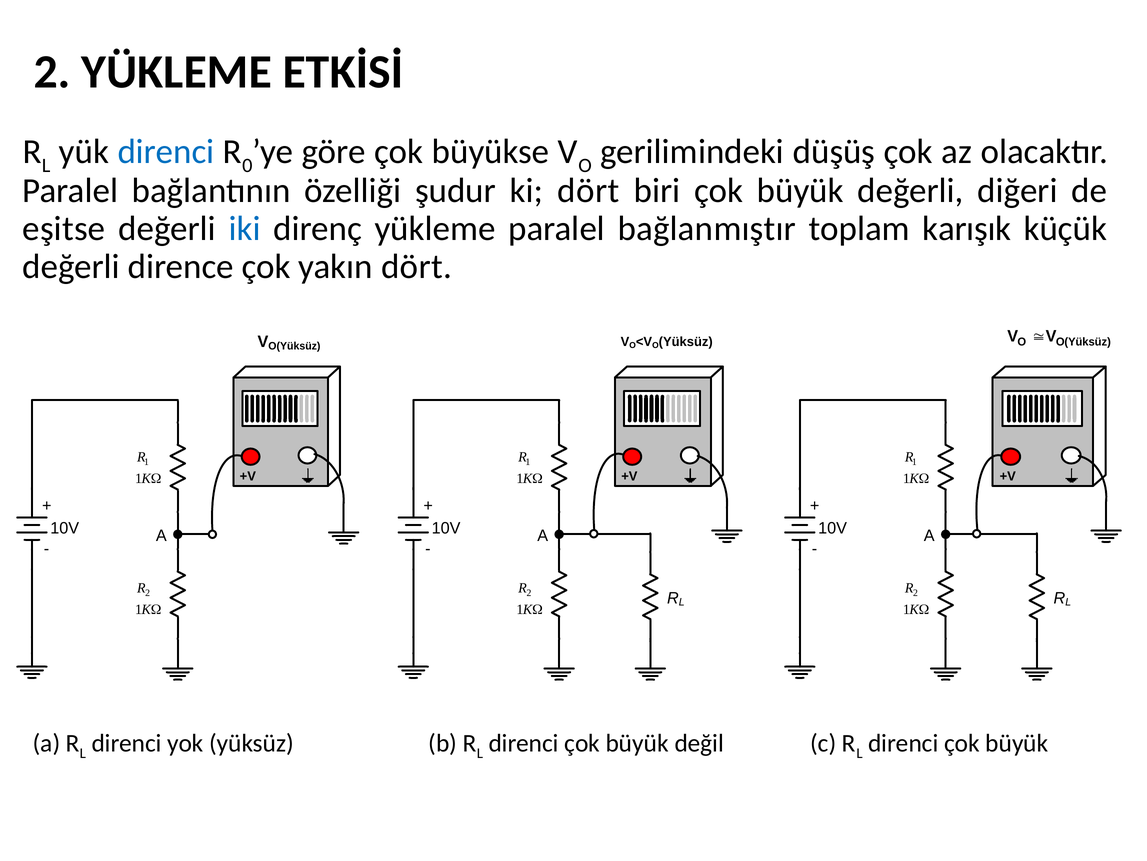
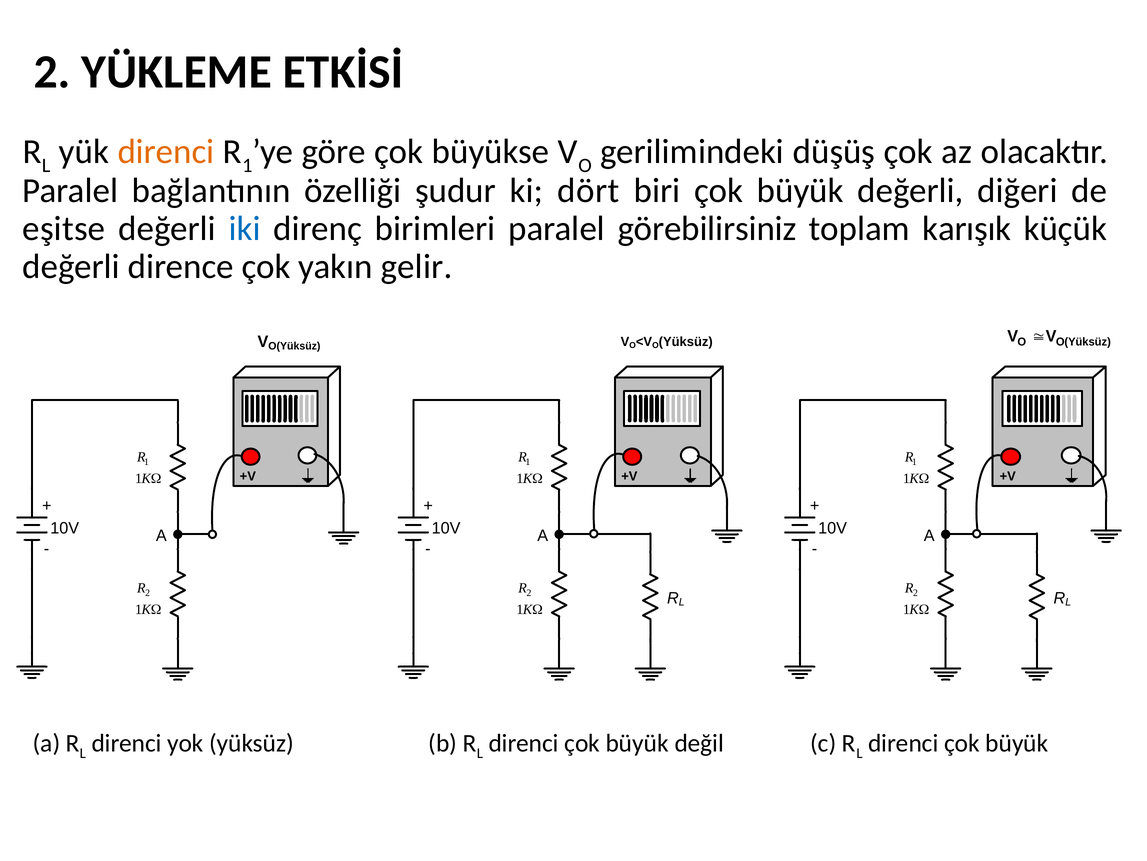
direnci colour: blue -> orange (166, 152)
0: 0 -> 1 (247, 165)
direnç yükleme: yükleme -> birimleri (435, 228)
bağlanmıştır: bağlanmıştır -> görebilirsiniz (707, 228)
yakın dört: dört -> gelir (417, 266)
